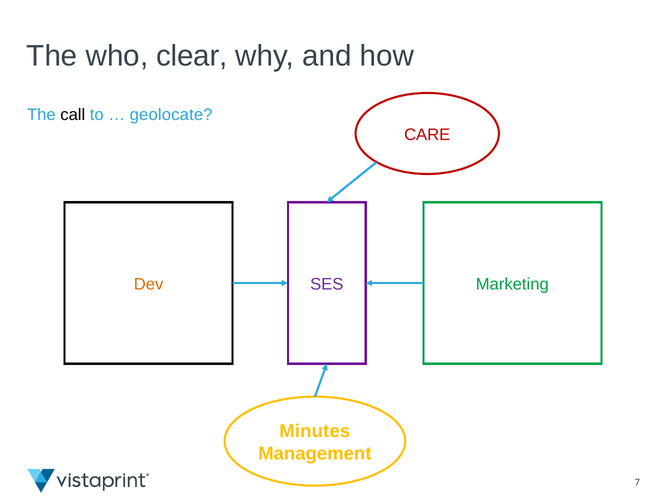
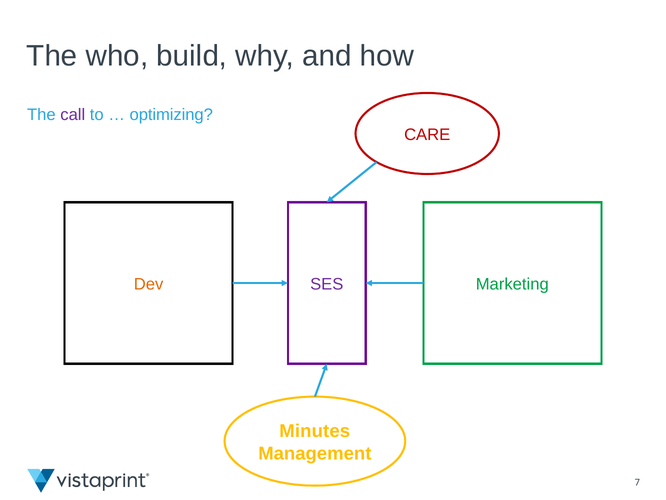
clear: clear -> build (192, 56)
call colour: black -> purple (73, 115)
geolocate: geolocate -> optimizing (171, 115)
